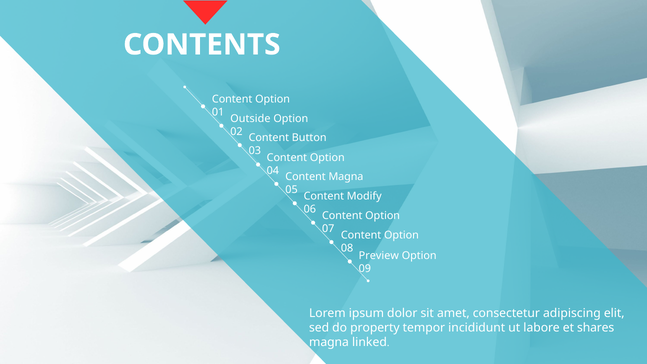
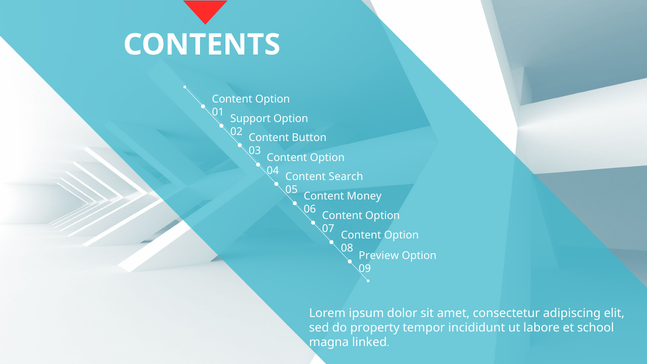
Outside: Outside -> Support (250, 119)
Content Magna: Magna -> Search (346, 177)
Modify: Modify -> Money (364, 196)
shares: shares -> school (596, 328)
